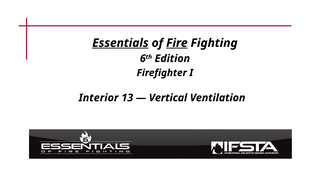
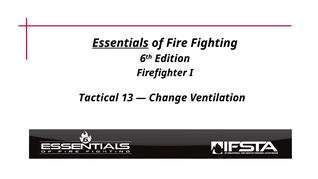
Fire underline: present -> none (177, 43)
Interior: Interior -> Tactical (99, 98)
Vertical: Vertical -> Change (168, 98)
